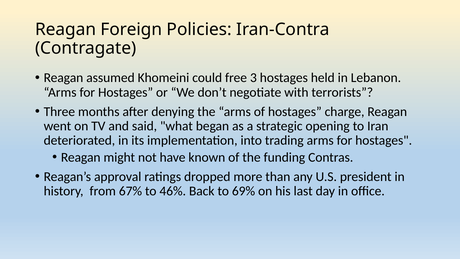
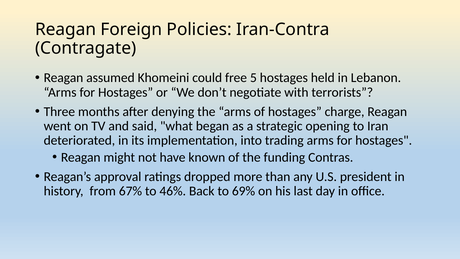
3: 3 -> 5 (253, 78)
